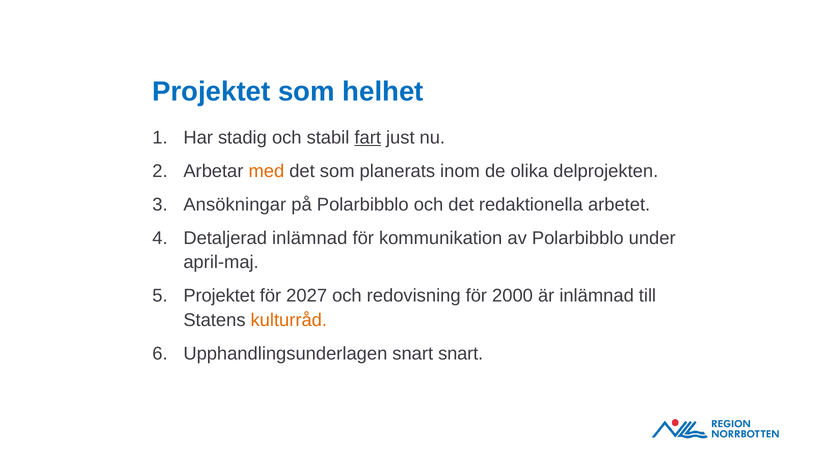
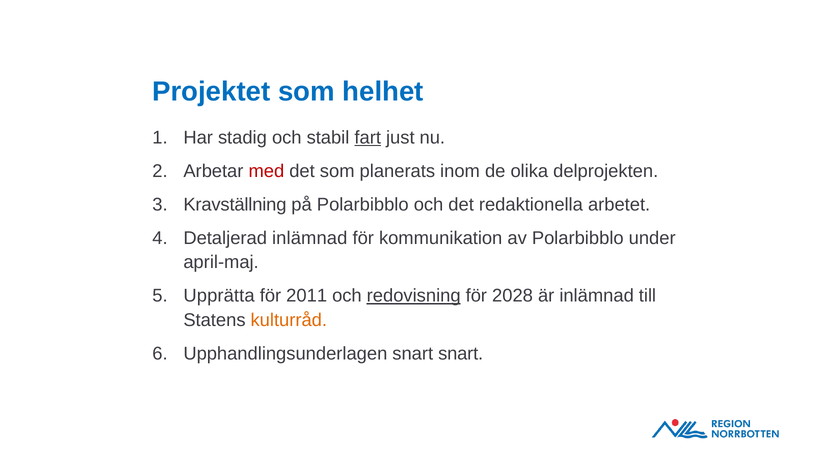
med colour: orange -> red (266, 171)
Ansökningar: Ansökningar -> Kravställning (235, 205)
Projektet: Projektet -> Upprätta (219, 296)
2027: 2027 -> 2011 (307, 296)
redovisning underline: none -> present (414, 296)
2000: 2000 -> 2028 (513, 296)
